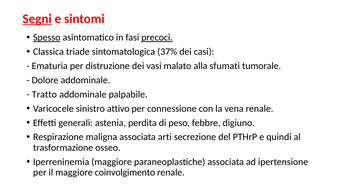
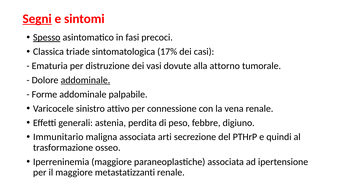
precoci underline: present -> none (157, 37)
37%: 37% -> 17% (167, 52)
malato: malato -> dovute (177, 66)
sfumati: sfumati -> attorno (225, 66)
addominale underline: none -> present (85, 80)
Tratto: Tratto -> Forme (44, 94)
Respirazione: Respirazione -> Immunitario (58, 137)
coinvolgimento: coinvolgimento -> metastatizzanti (125, 172)
